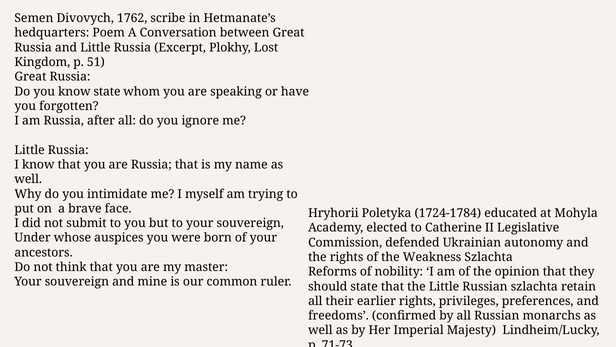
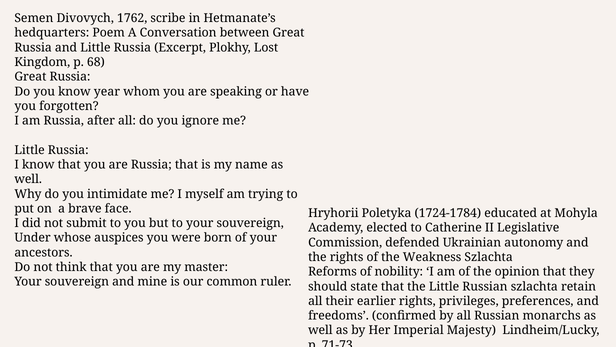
51: 51 -> 68 (96, 62)
know state: state -> year (107, 91)
